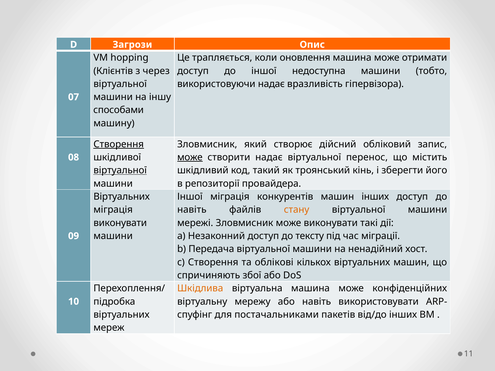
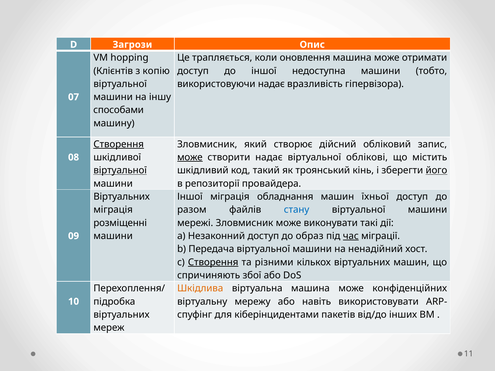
через: через -> копію (156, 71)
перенос: перенос -> облікові (367, 157)
його underline: none -> present (436, 171)
конкурентів: конкурентів -> обладнання (285, 197)
машин інших: інших -> їхньої (375, 197)
навіть: навіть -> разом (192, 210)
стану colour: orange -> blue (297, 210)
виконувати: виконувати -> розміщенні (120, 223)
тексту: тексту -> образ (310, 236)
час underline: none -> present (351, 236)
Створення underline: none -> present (213, 262)
облікові: облікові -> різними (274, 262)
постачальниками: постачальниками -> кіберінцидентами (277, 315)
